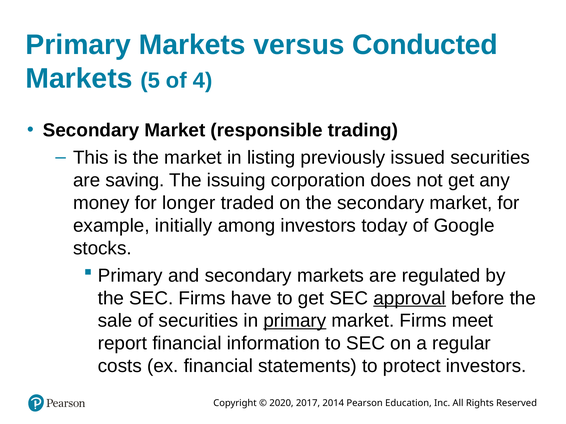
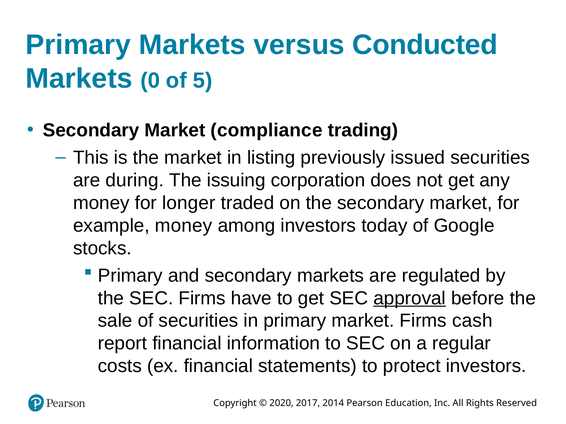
5: 5 -> 0 (150, 81)
4: 4 -> 5 (203, 81)
responsible: responsible -> compliance (267, 131)
saving: saving -> during (135, 181)
example initially: initially -> money (184, 226)
primary underline: present -> none (295, 321)
meet: meet -> cash (472, 321)
